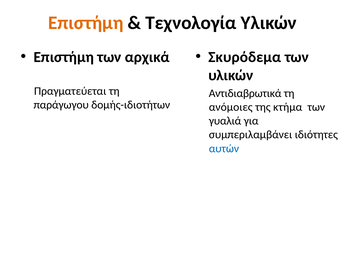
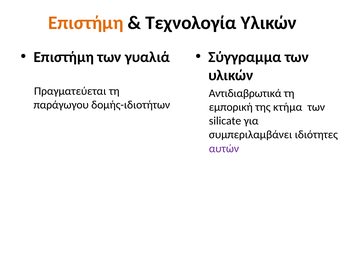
αρχικά: αρχικά -> γυαλιά (147, 57)
Σκυρόδεμα: Σκυρόδεμα -> Σύγγραμμα (245, 57)
ανόμοιες: ανόμοιες -> εμπορική (231, 107)
γυαλιά: γυαλιά -> silicate (225, 121)
αυτών colour: blue -> purple (224, 148)
